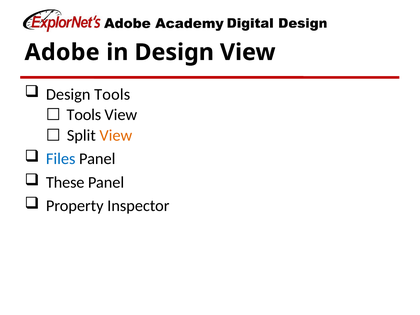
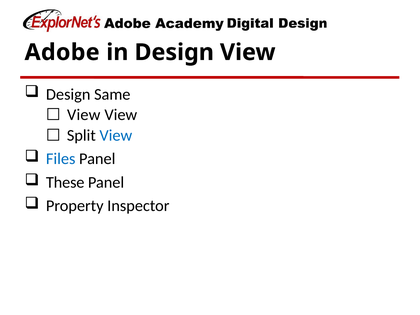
Design Tools: Tools -> Same (112, 94)
Tools: Tools -> View (84, 115)
View colour: orange -> blue (116, 135)
